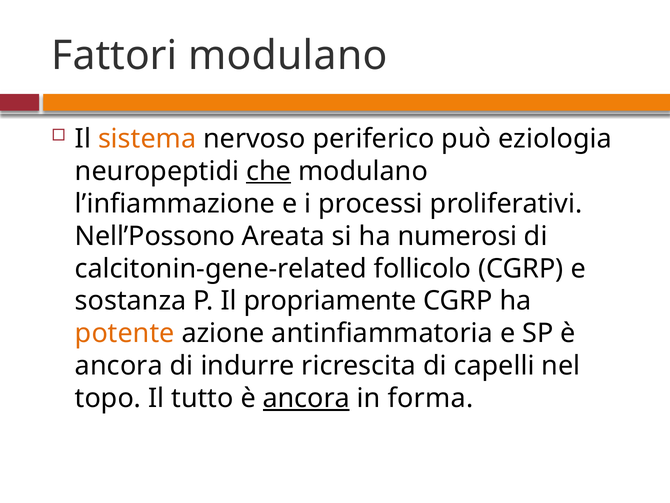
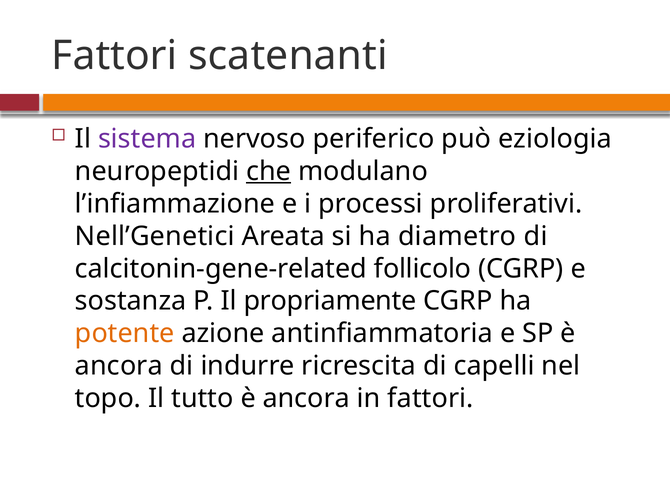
Fattori modulano: modulano -> scatenanti (288, 56)
sistema colour: orange -> purple (147, 139)
Nell’Possono: Nell’Possono -> Nell’Genetici (155, 236)
numerosi: numerosi -> diametro (457, 236)
ancora underline: present -> none (306, 398)
in forma: forma -> fattori (431, 398)
